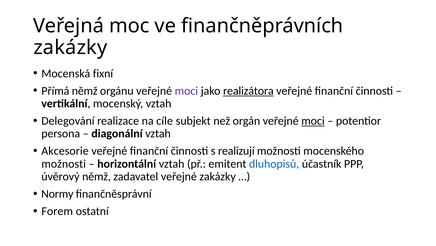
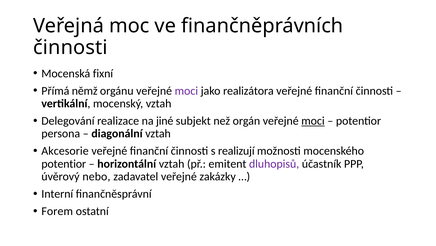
zakázky: zakázky -> činnosti (70, 47)
realizátora underline: present -> none (248, 91)
cíle: cíle -> jiné (165, 121)
možnosti: možnosti -> potentior (64, 163)
dluhopisů colour: blue -> purple (274, 163)
úvěrový němž: němž -> nebo (96, 176)
Normy: Normy -> Interní (57, 193)
